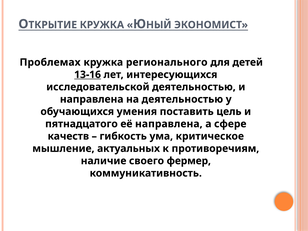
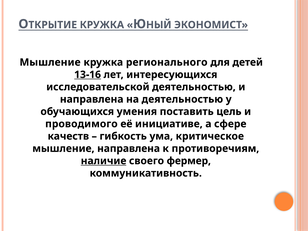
Проблемах: Проблемах -> Мышление (50, 62)
пятнадцатого: пятнадцатого -> проводимого (81, 124)
её направлена: направлена -> инициативе (169, 124)
мышление актуальных: актуальных -> направлена (129, 149)
наличие underline: none -> present (104, 161)
